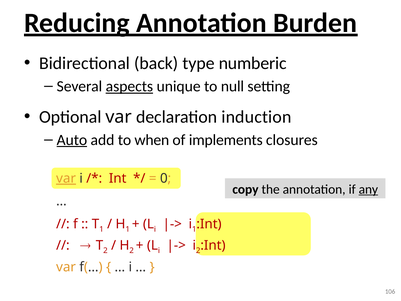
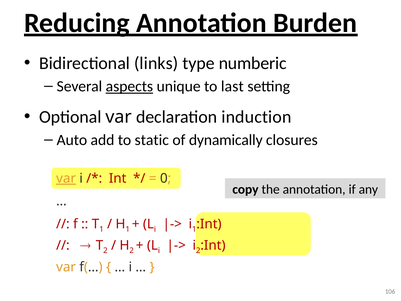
back: back -> links (156, 63)
null: null -> last (232, 86)
Auto underline: present -> none (72, 140)
when: when -> static (152, 140)
implements: implements -> dynamically (226, 140)
any underline: present -> none (368, 189)
